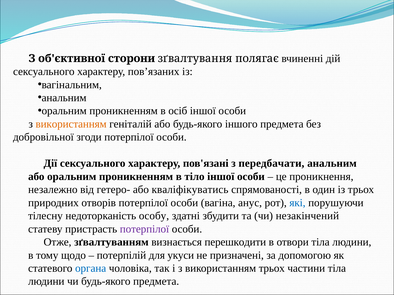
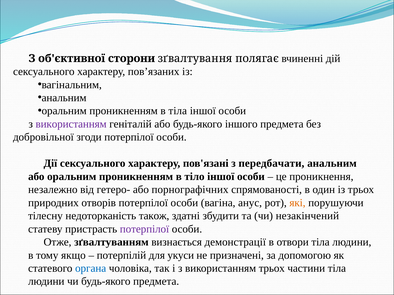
в осіб: осіб -> тіла (178, 111)
використанням colour: orange -> purple (71, 124)
кваліфікуватись: кваліфікуватись -> порнографічних (190, 190)
які colour: blue -> orange (297, 203)
особу: особу -> також (154, 216)
перешкодити: перешкодити -> демонстрації (235, 242)
щодо: щодо -> якщо (73, 256)
